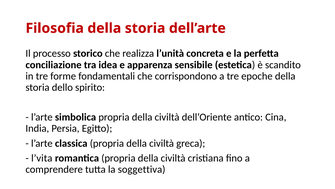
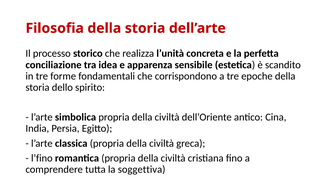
l’vita: l’vita -> l’fino (42, 158)
